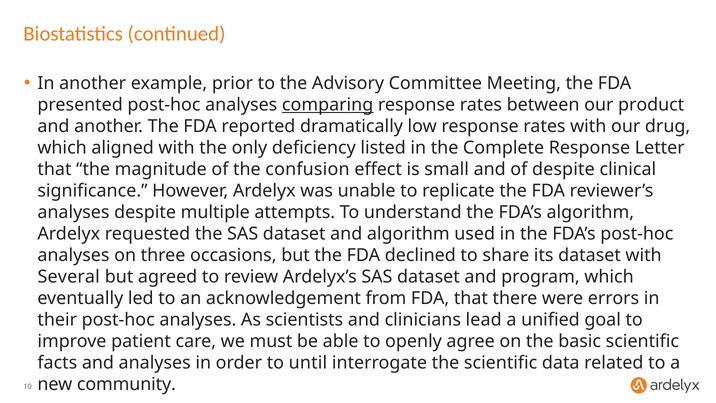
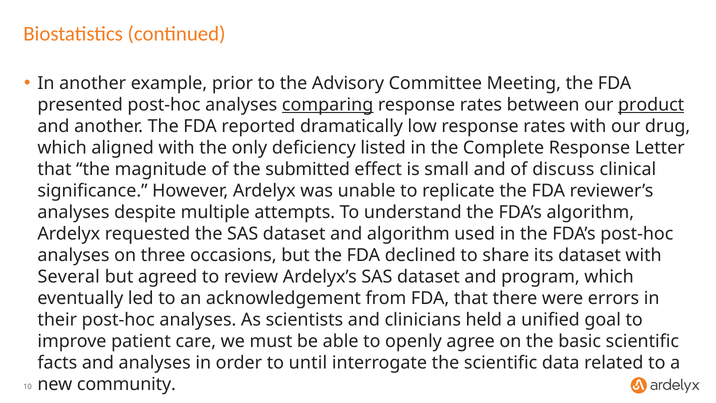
product underline: none -> present (651, 105)
confusion: confusion -> submitted (308, 169)
of despite: despite -> discuss (563, 169)
lead: lead -> held (484, 320)
